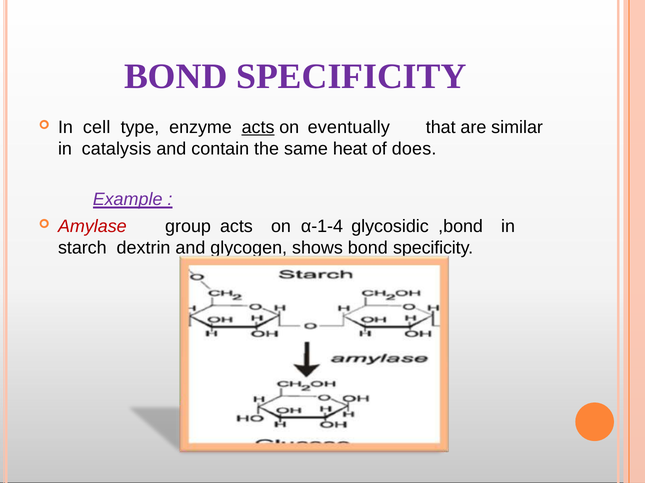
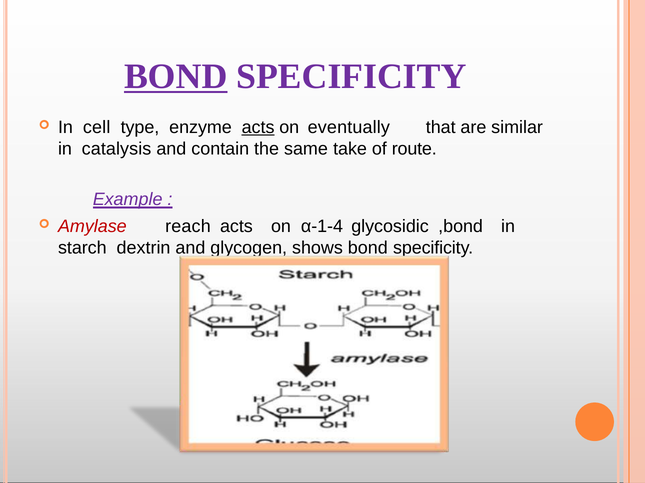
BOND underline: none -> present (176, 77)
heat: heat -> take (350, 149)
does: does -> route (414, 149)
group: group -> reach (188, 227)
